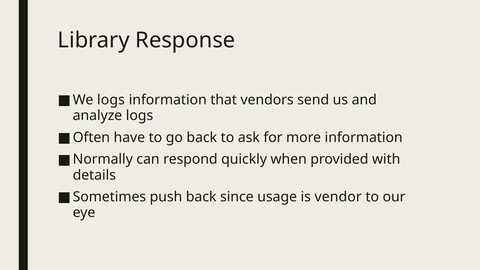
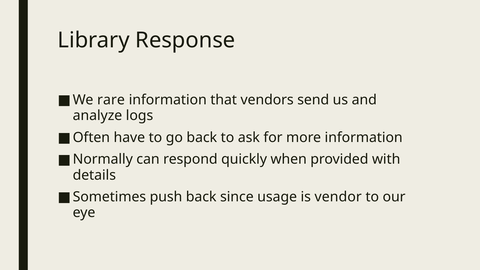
We logs: logs -> rare (111, 100)
